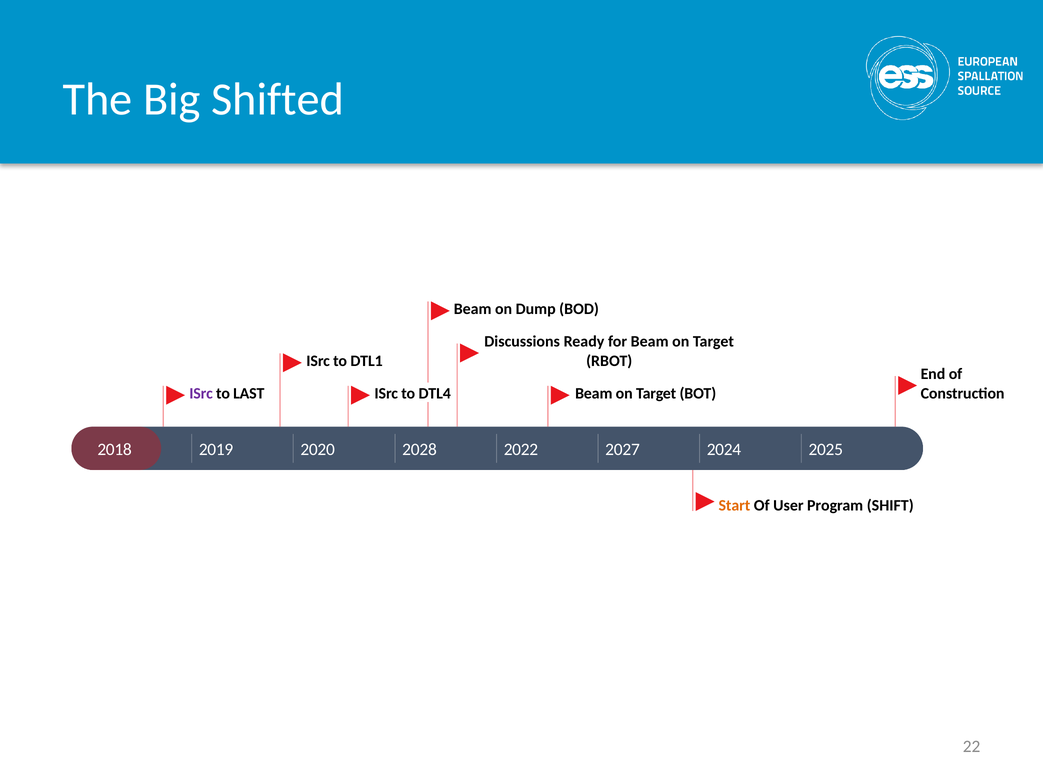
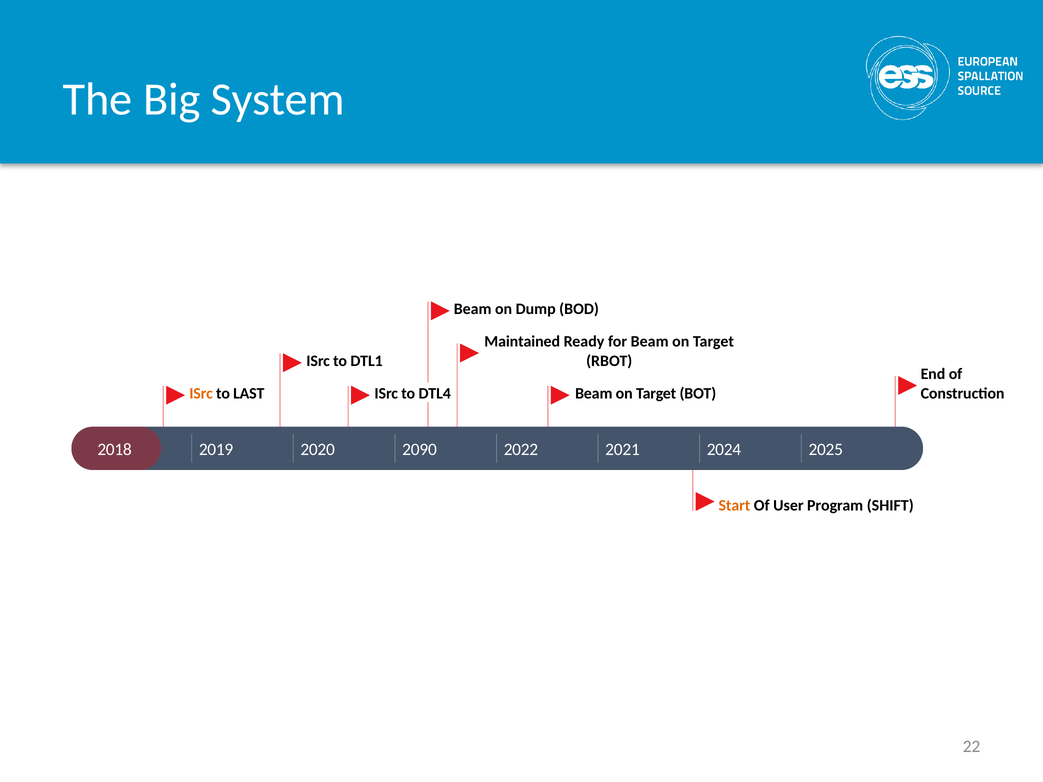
Shifted: Shifted -> System (278, 100)
Discussions: Discussions -> Maintained (522, 342)
ISrc colour: purple -> orange (201, 394)
2028: 2028 -> 2090 (420, 450)
2027: 2027 -> 2021 (623, 450)
